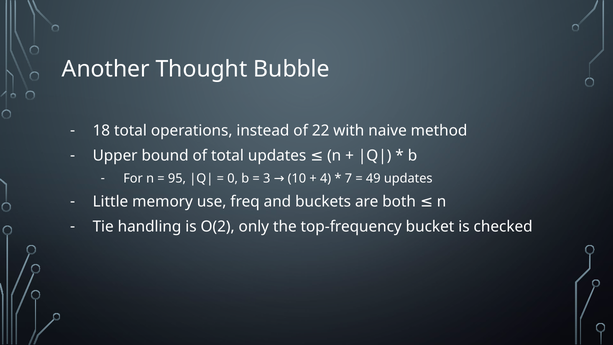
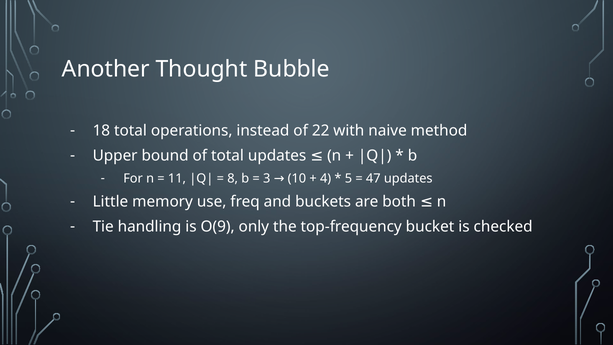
95: 95 -> 11 (177, 178)
0: 0 -> 8 (233, 178)
7: 7 -> 5 (348, 178)
49: 49 -> 47 (373, 178)
O(2: O(2 -> O(9 (218, 227)
